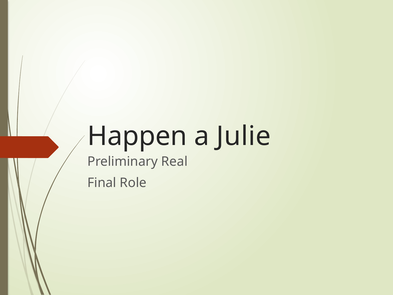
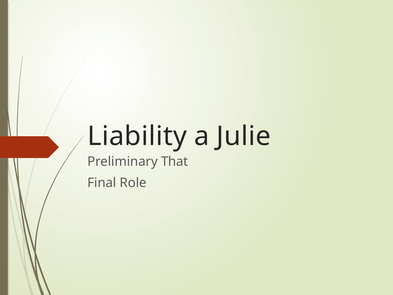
Happen: Happen -> Liability (137, 136)
Real: Real -> That (175, 161)
